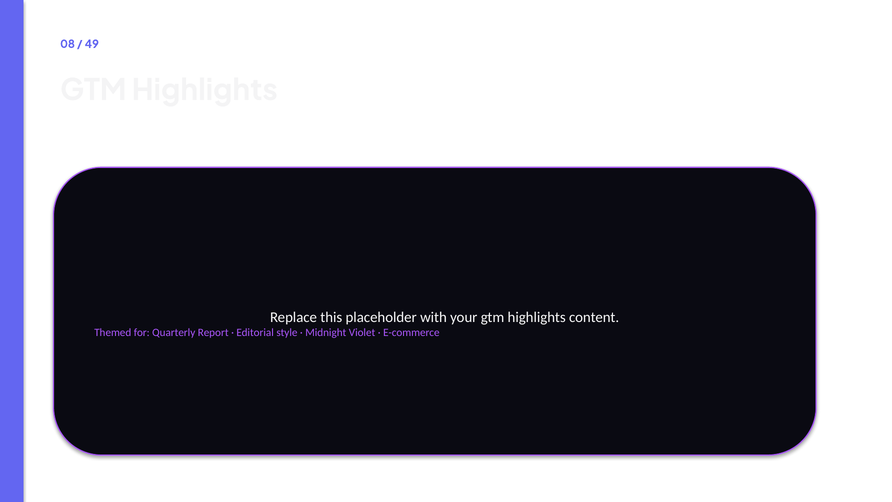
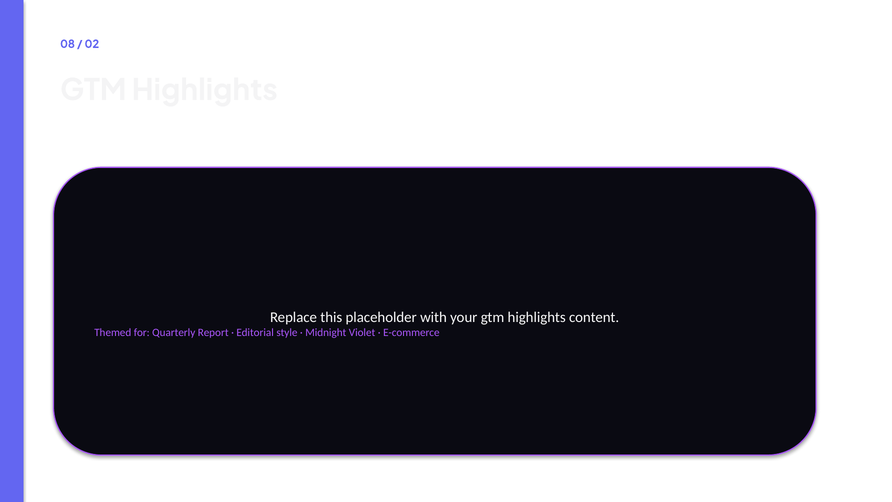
49: 49 -> 02 (92, 44)
